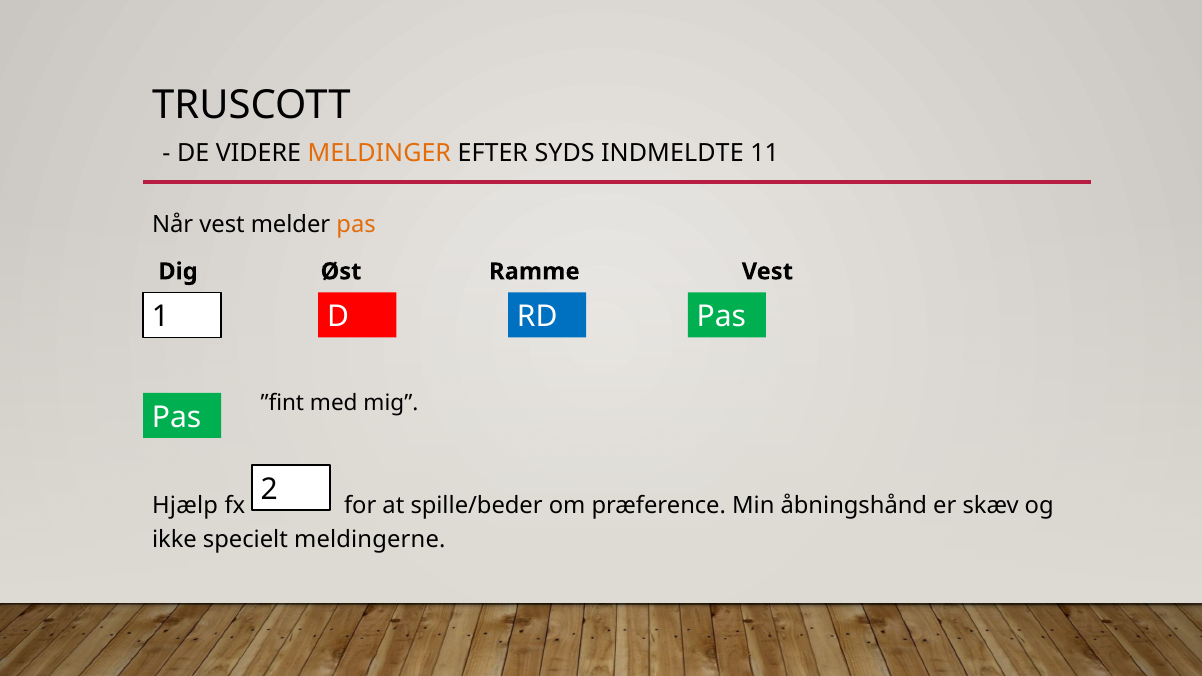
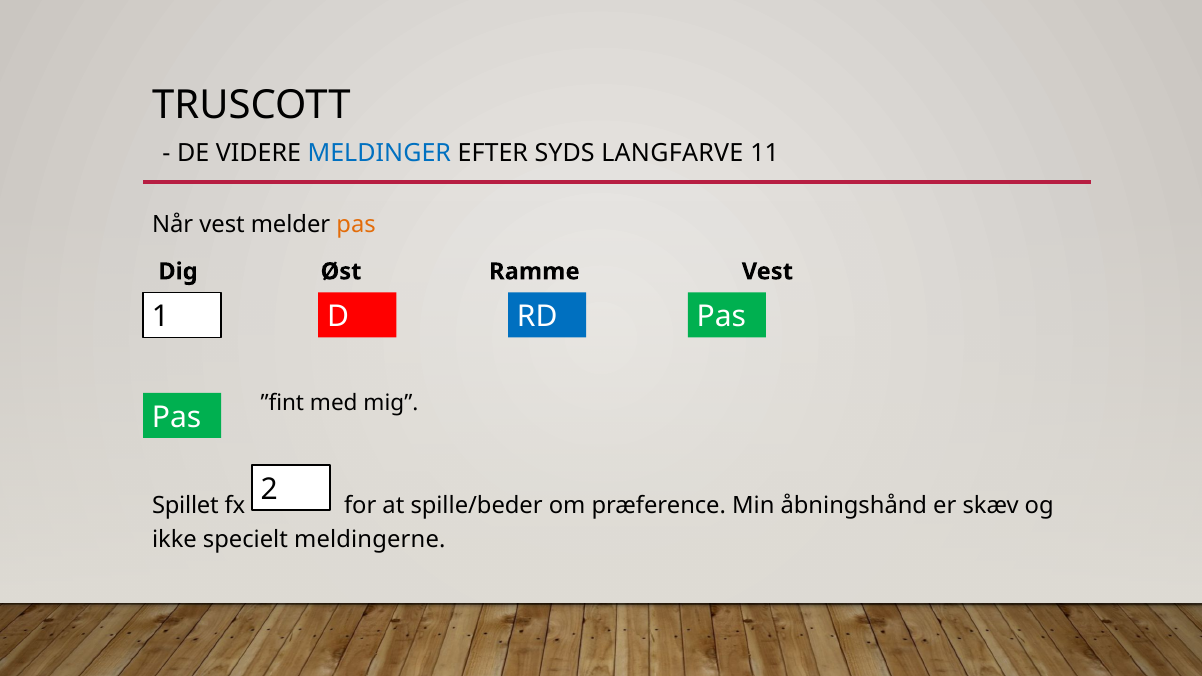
MELDINGER colour: orange -> blue (379, 154)
INDMELDTE: INDMELDTE -> LANGFARVE (672, 154)
Hjælp: Hjælp -> Spillet (185, 505)
